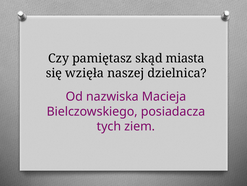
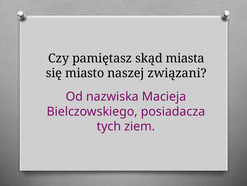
wzięła: wzięła -> miasto (85, 73)
dzielnica: dzielnica -> związani (177, 73)
